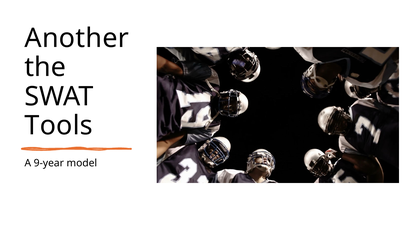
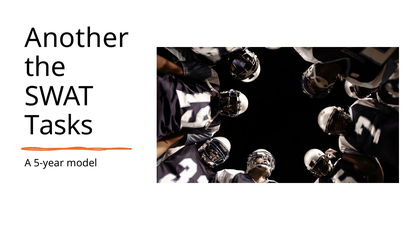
Tools: Tools -> Tasks (59, 125)
9-year: 9-year -> 5-year (49, 163)
